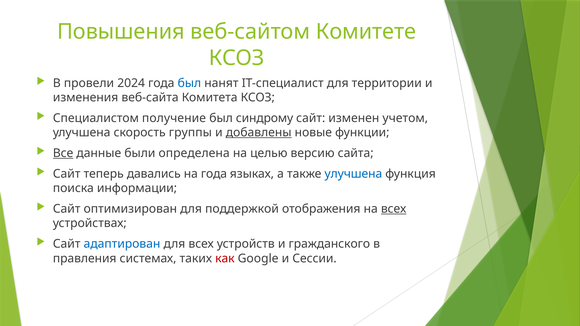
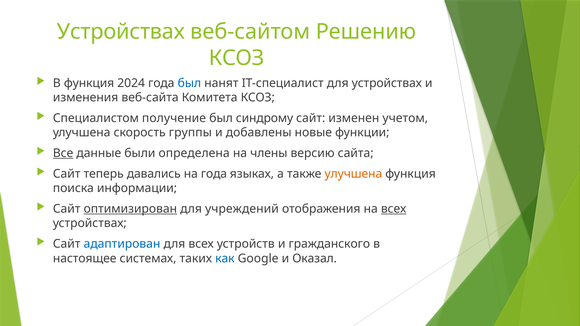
Повышения: Повышения -> Устройствах (121, 32)
Комитете: Комитете -> Решению (366, 32)
В провели: провели -> функция (89, 83)
для территории: территории -> устройствах (387, 83)
добавлены underline: present -> none (259, 133)
целью: целью -> члены (269, 153)
улучшена colour: blue -> orange (353, 174)
оптимизирован underline: none -> present (130, 209)
поддержкой: поддержкой -> учреждений (242, 209)
правления: правления -> настоящее (85, 259)
как colour: red -> blue (225, 259)
Сессии: Сессии -> Оказал (315, 259)
